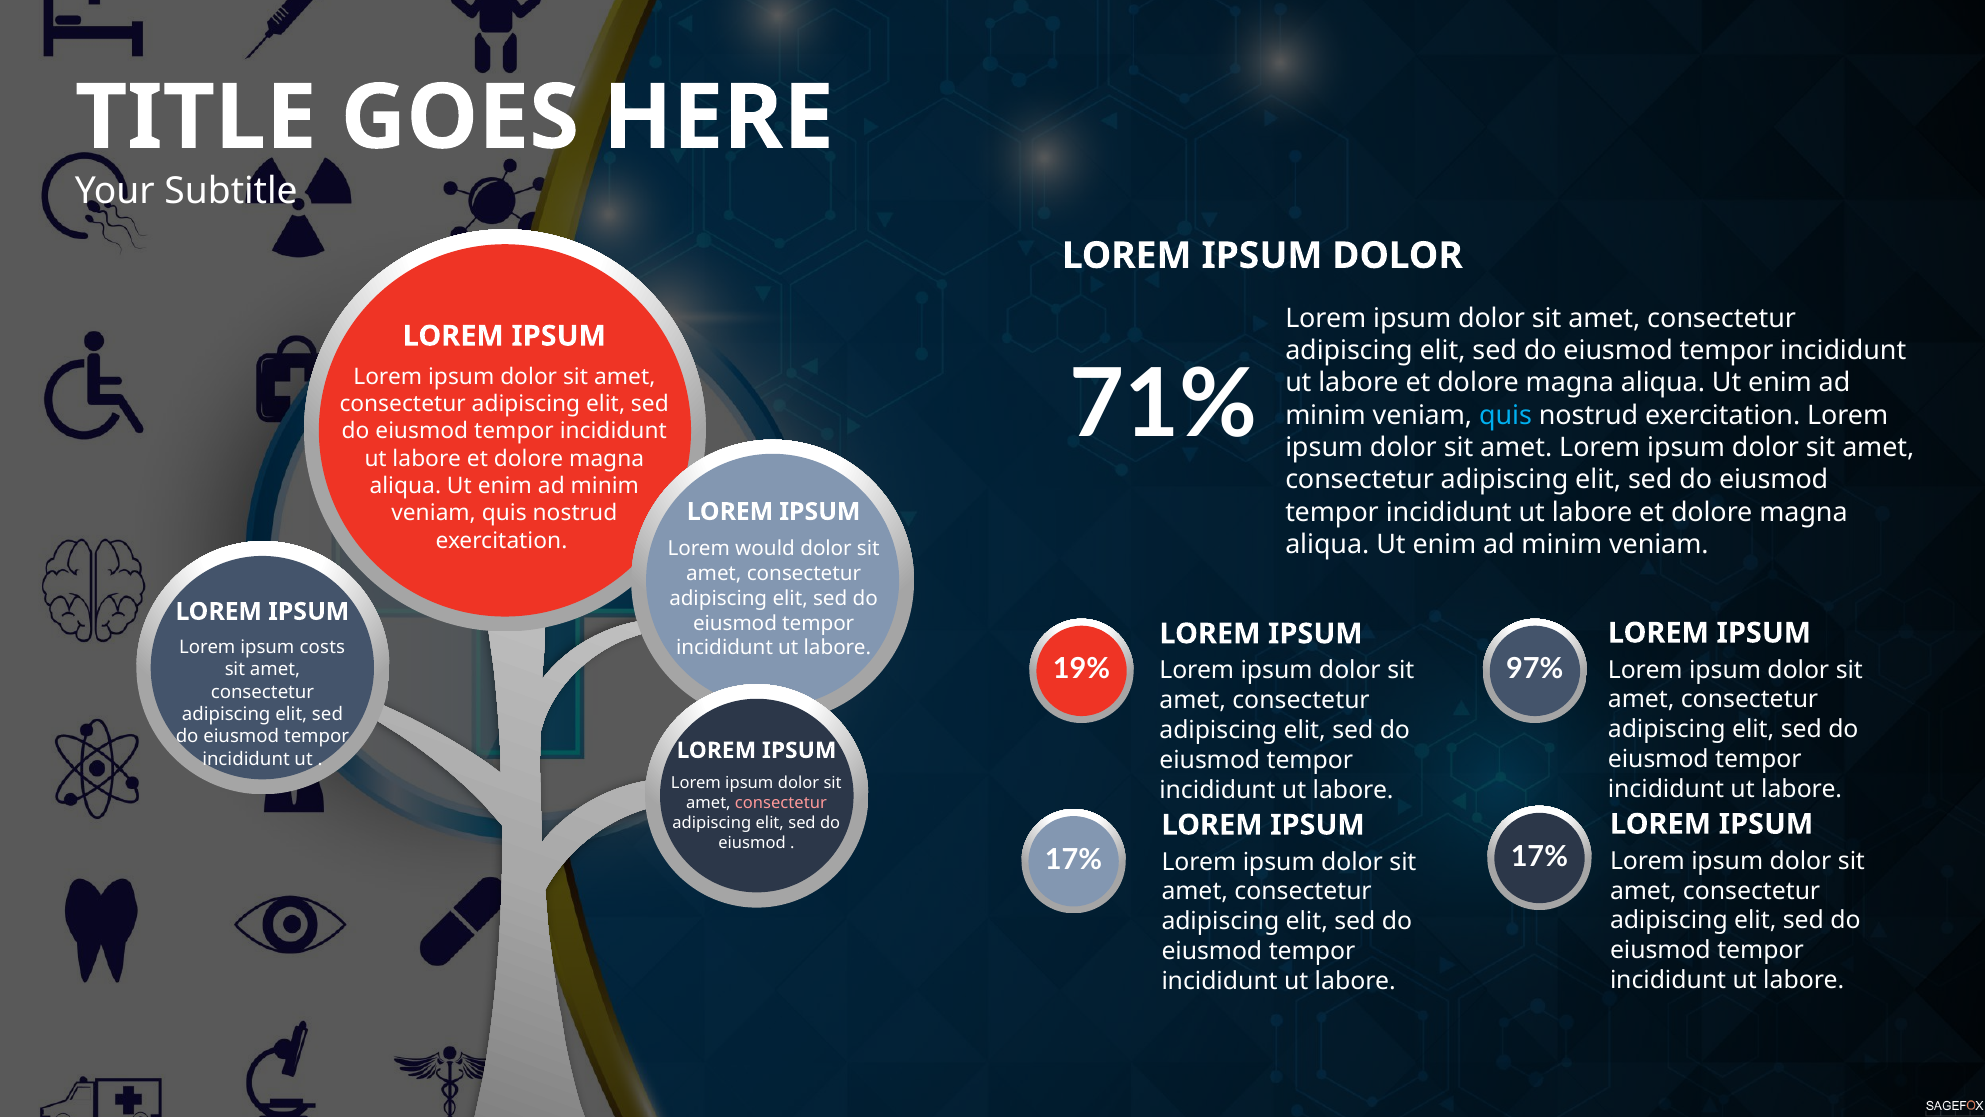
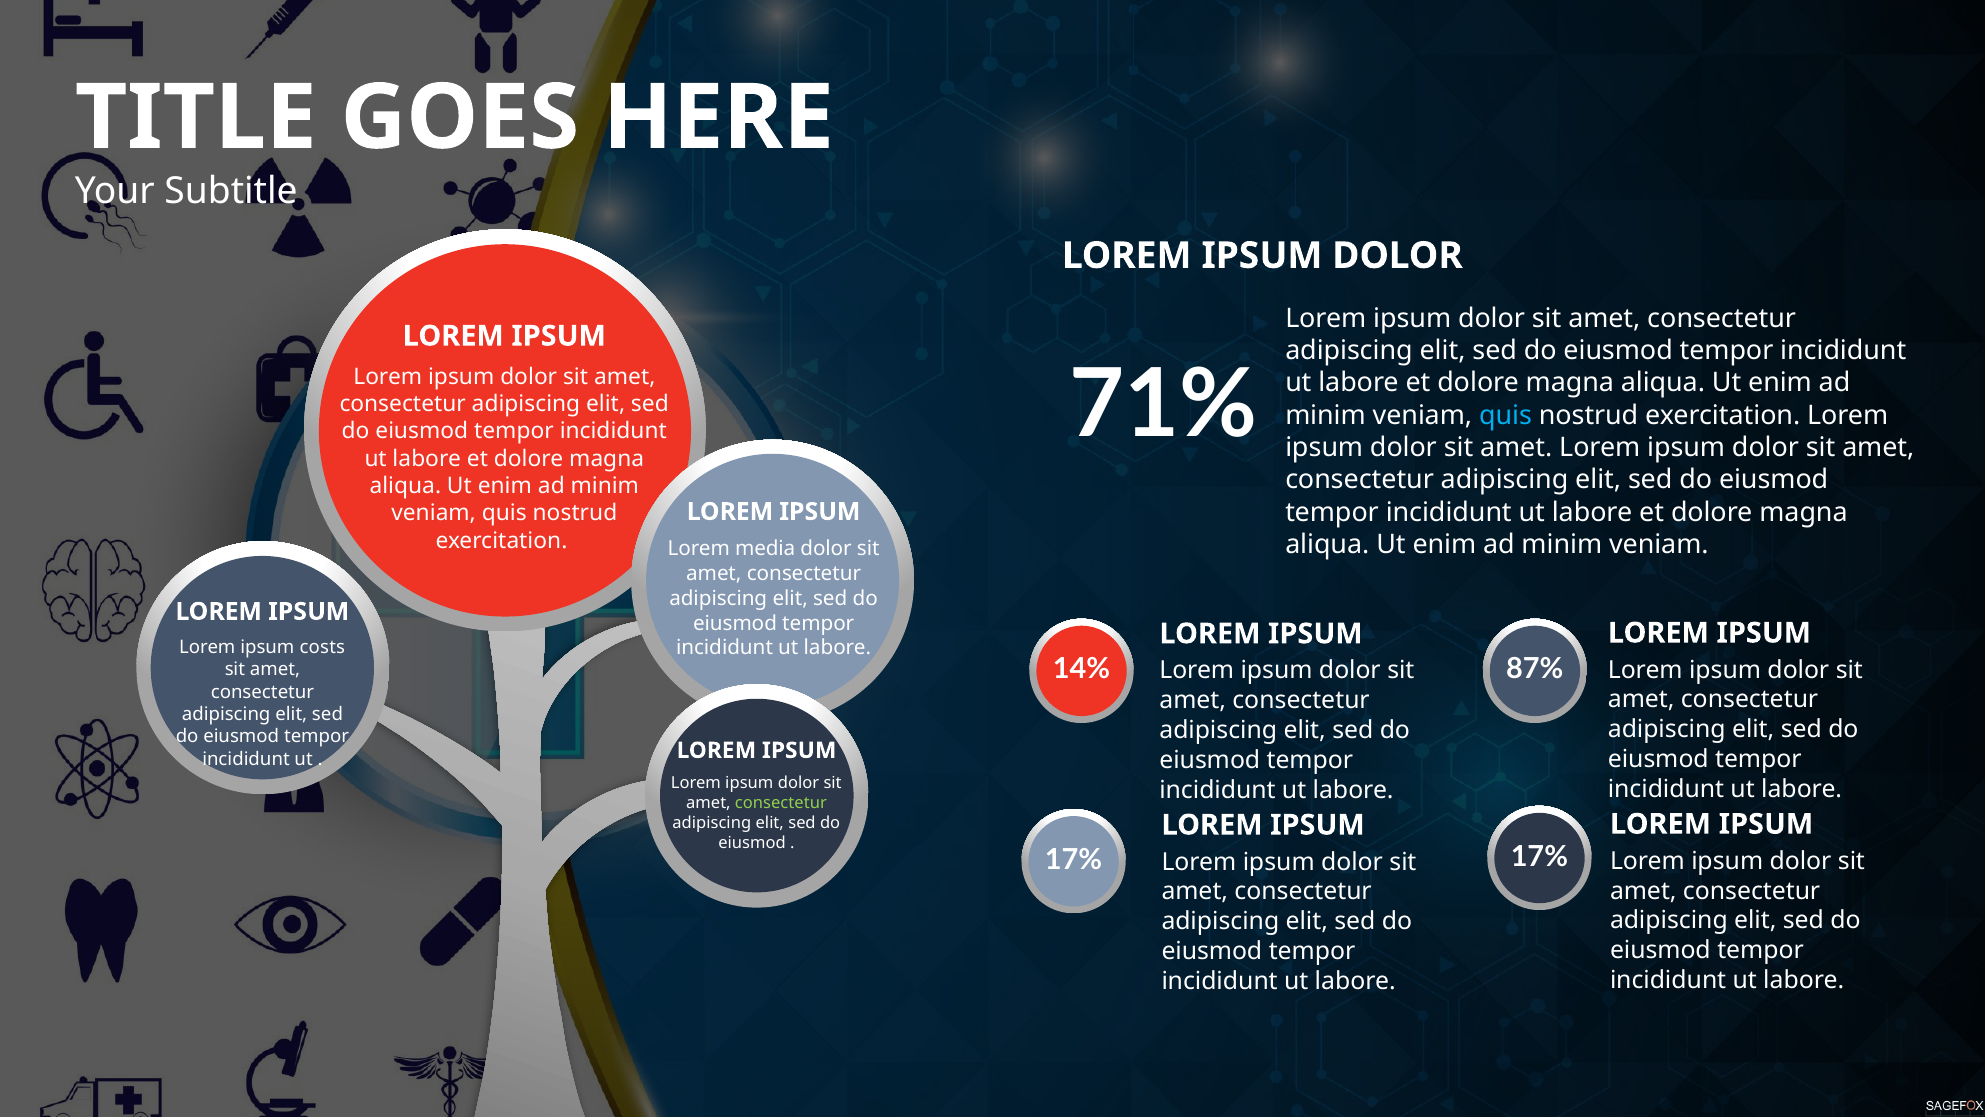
would: would -> media (765, 548)
19%: 19% -> 14% (1081, 669)
97%: 97% -> 87% (1535, 669)
consectetur colour: pink -> light green (781, 803)
